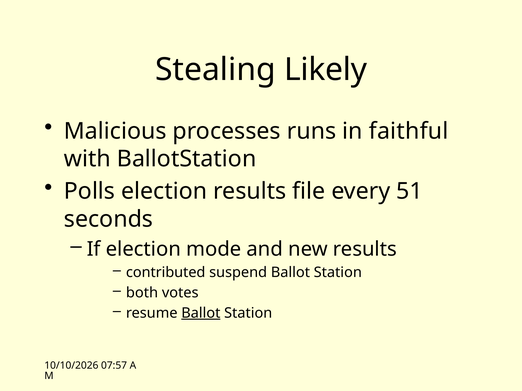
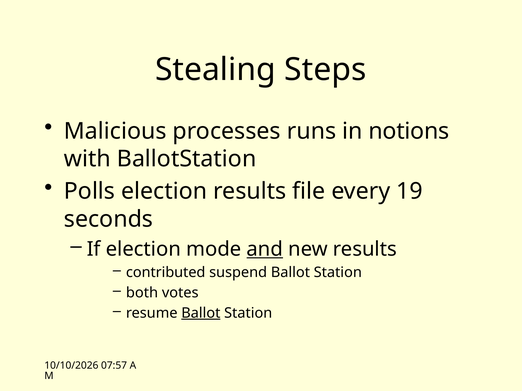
Likely: Likely -> Steps (325, 70)
faithful: faithful -> notions (409, 131)
51: 51 -> 19 (410, 192)
and underline: none -> present (265, 249)
